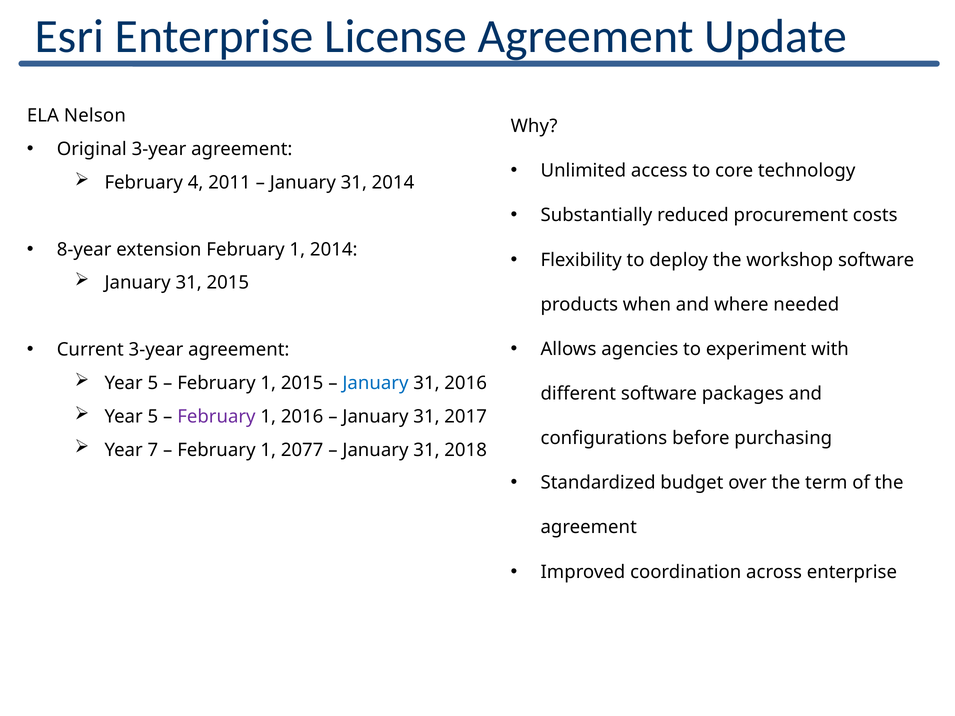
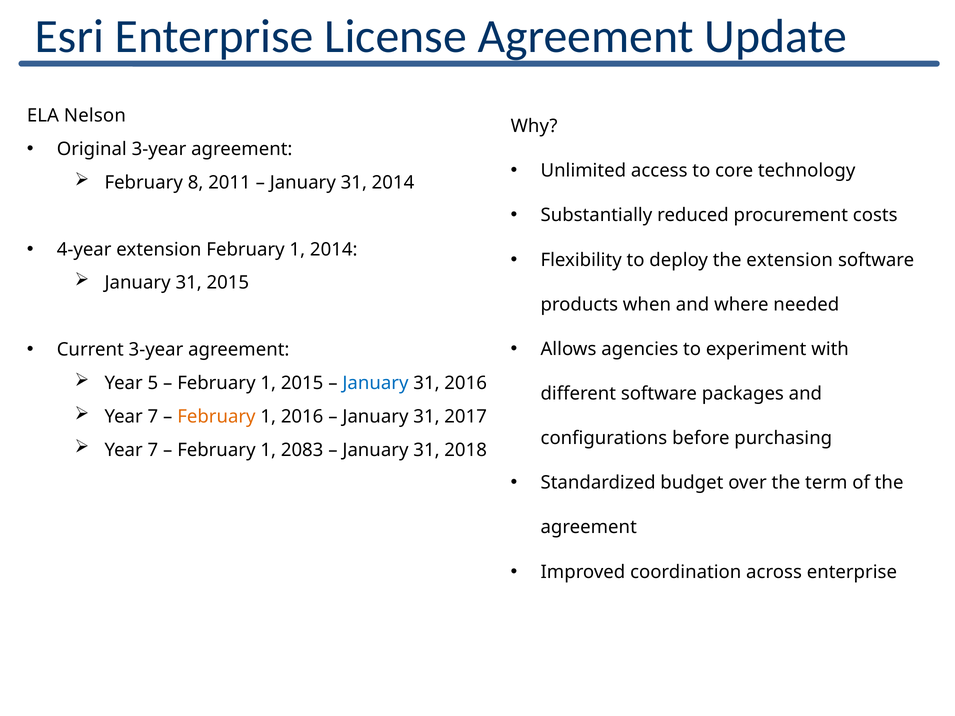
4: 4 -> 8 (196, 183)
8-year: 8-year -> 4-year (84, 250)
the workshop: workshop -> extension (790, 260)
5: 5 -> 7 (153, 417)
February colour: purple -> orange (216, 417)
2077: 2077 -> 2083 (302, 450)
